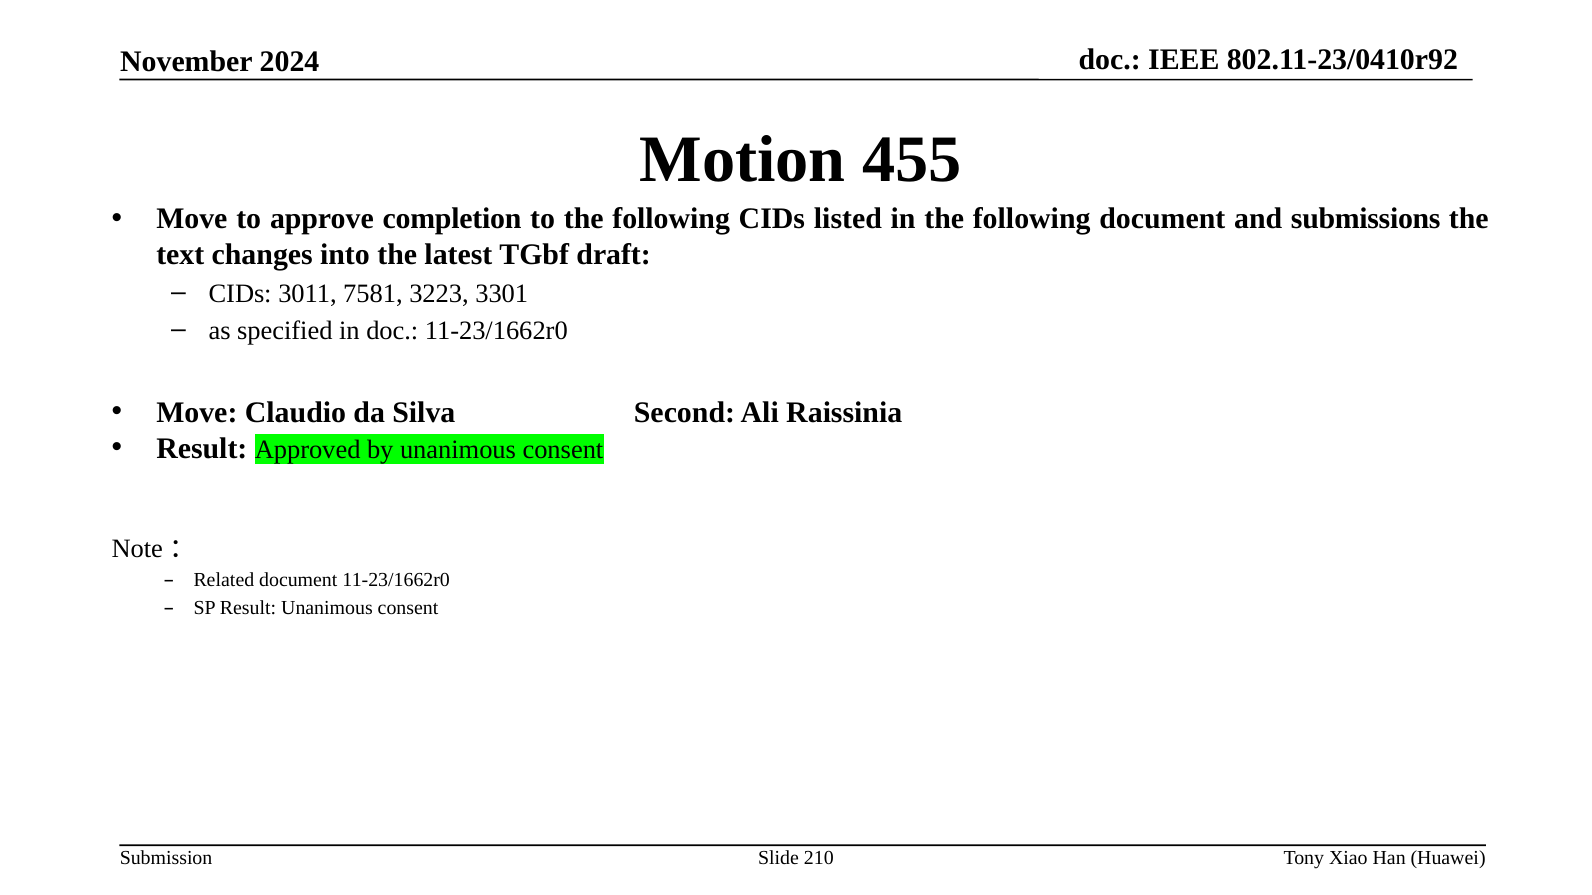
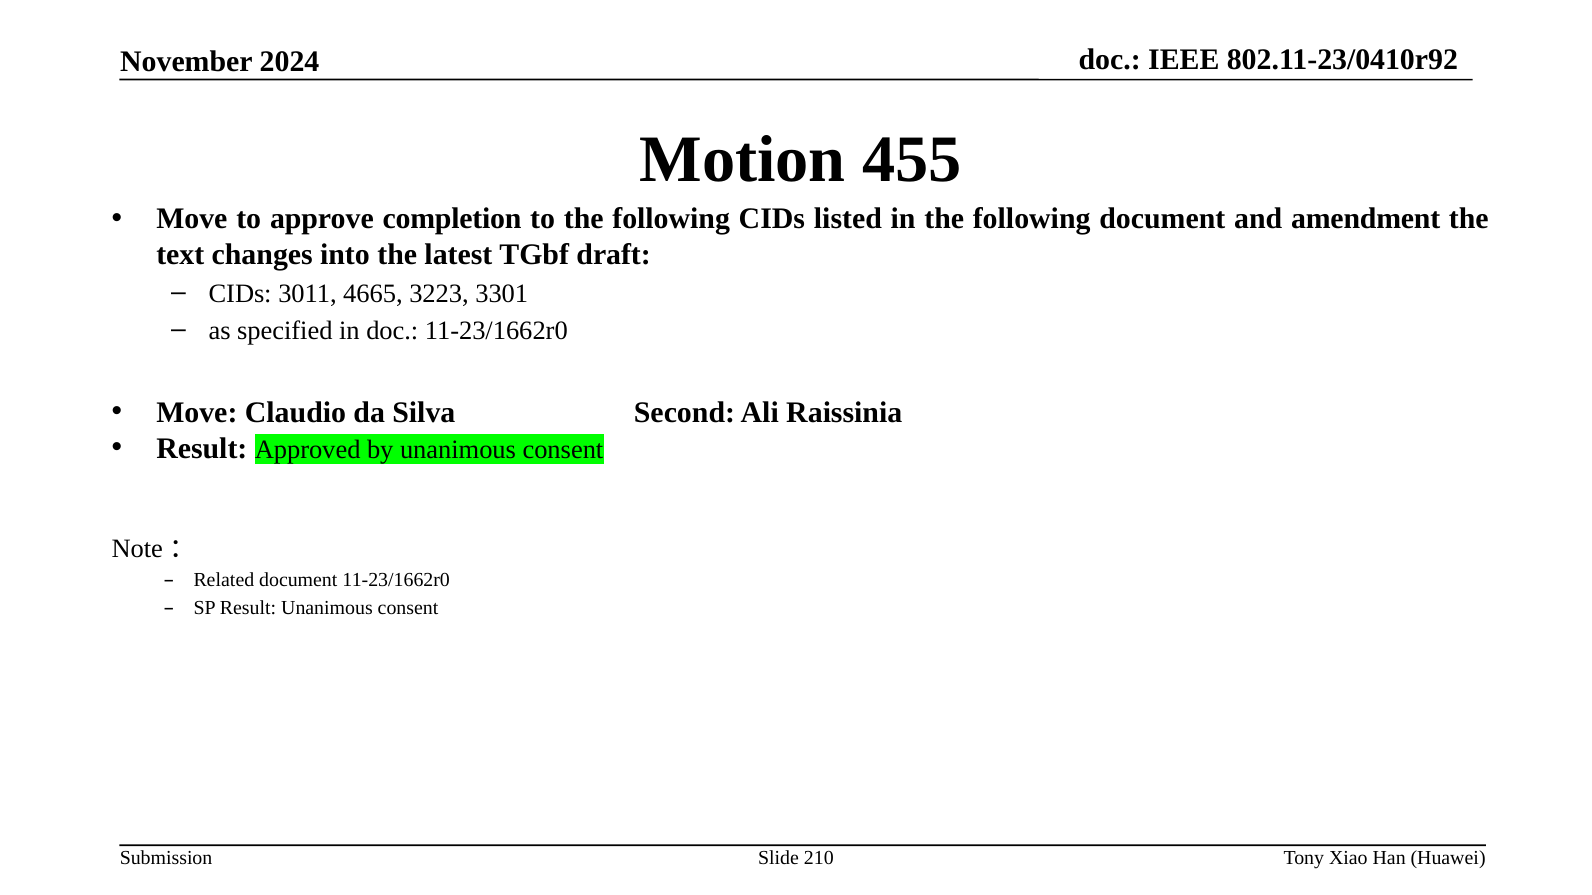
submissions: submissions -> amendment (1366, 219)
7581: 7581 -> 4665 (373, 294)
